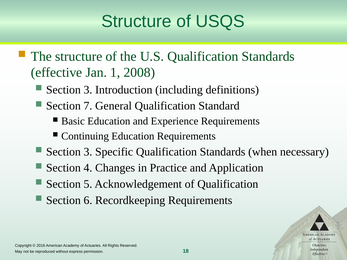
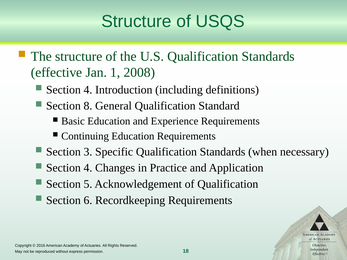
3: 3 -> 4 (88, 90)
7: 7 -> 8 (88, 106)
